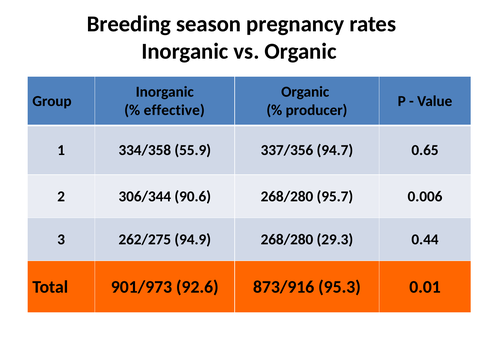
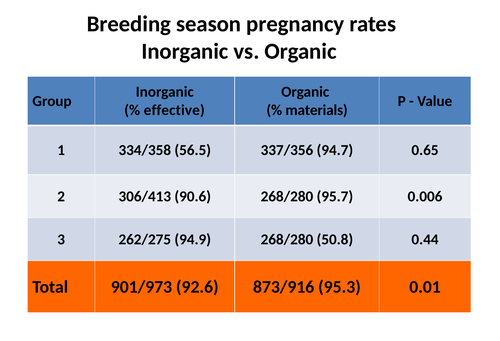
producer: producer -> materials (317, 110)
55.9: 55.9 -> 56.5 (193, 150)
306/344: 306/344 -> 306/413 (145, 196)
29.3: 29.3 -> 50.8 (335, 239)
